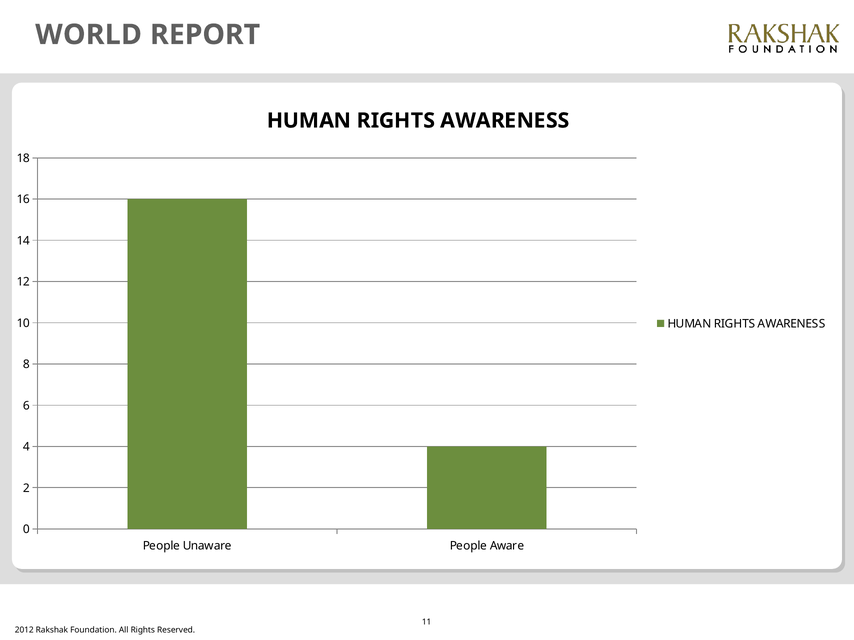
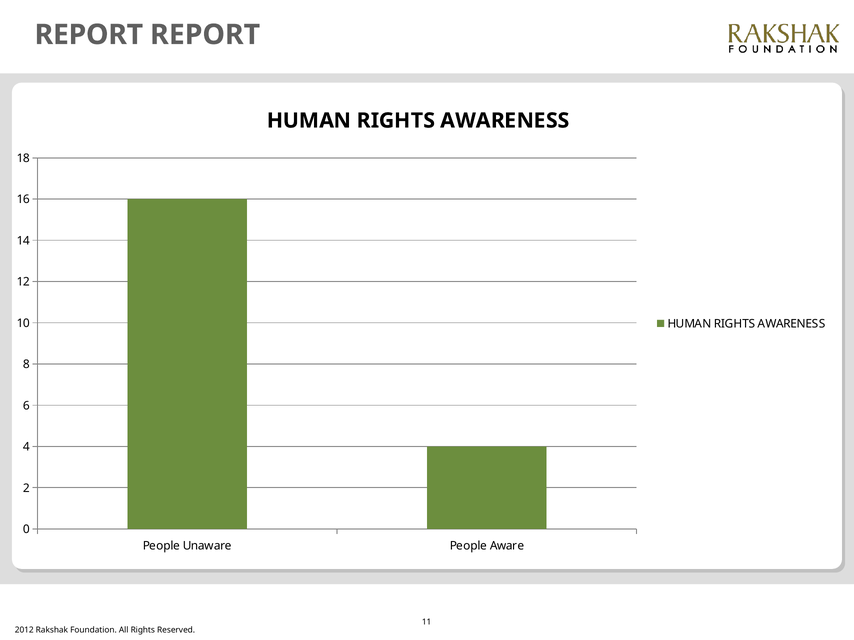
WORLD: WORLD -> REPORT (89, 35)
